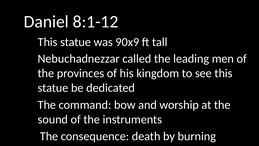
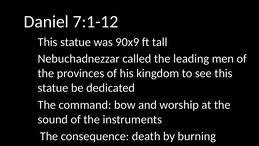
8:1-12: 8:1-12 -> 7:1-12 (96, 22)
